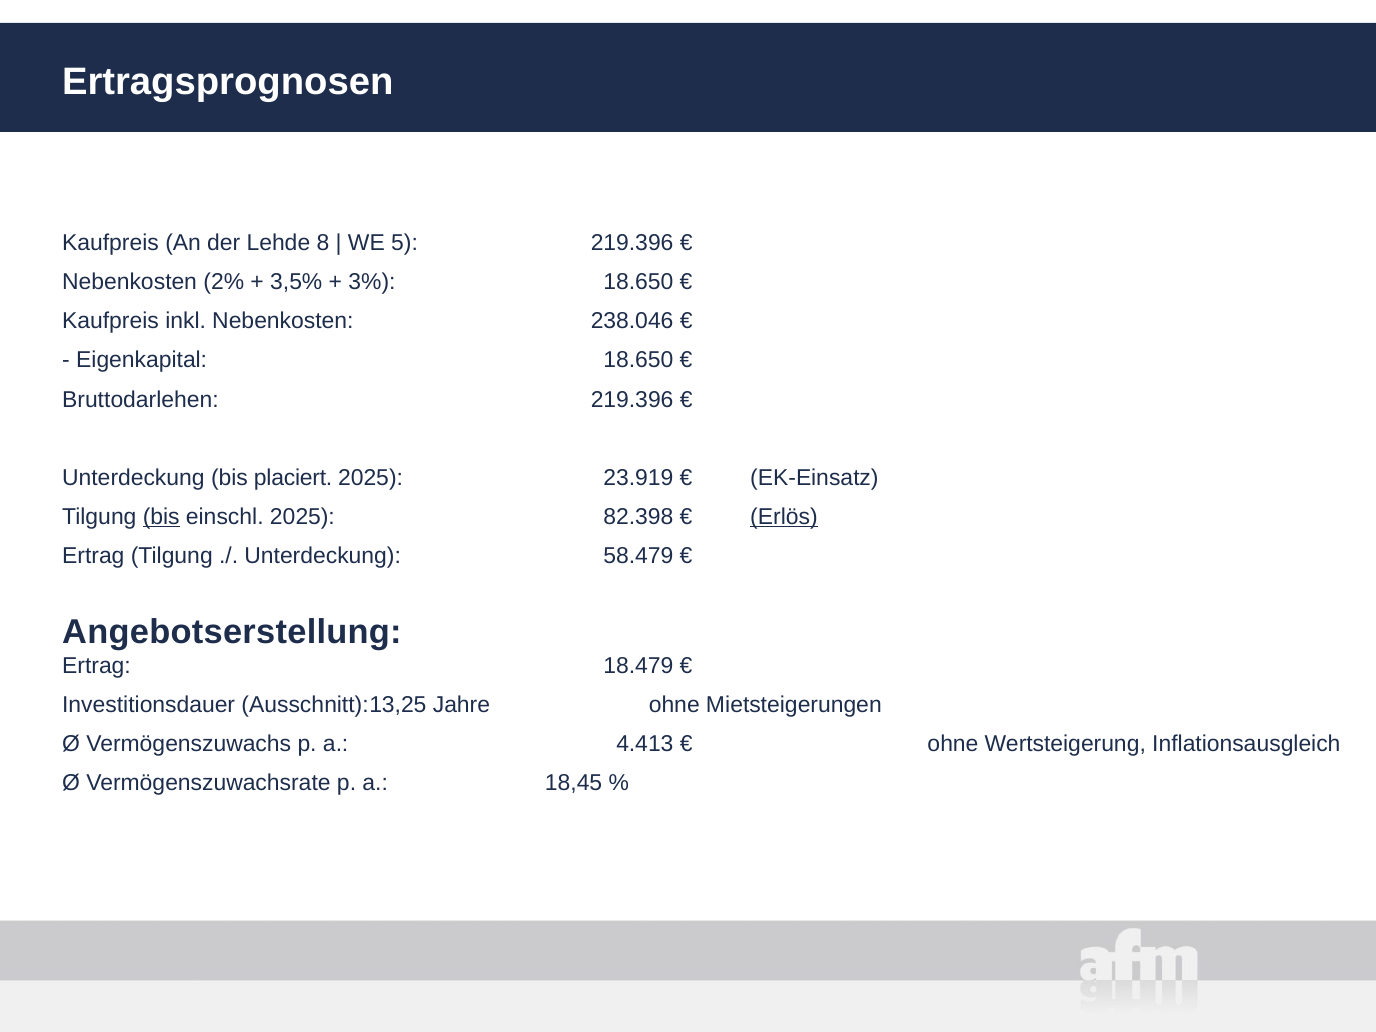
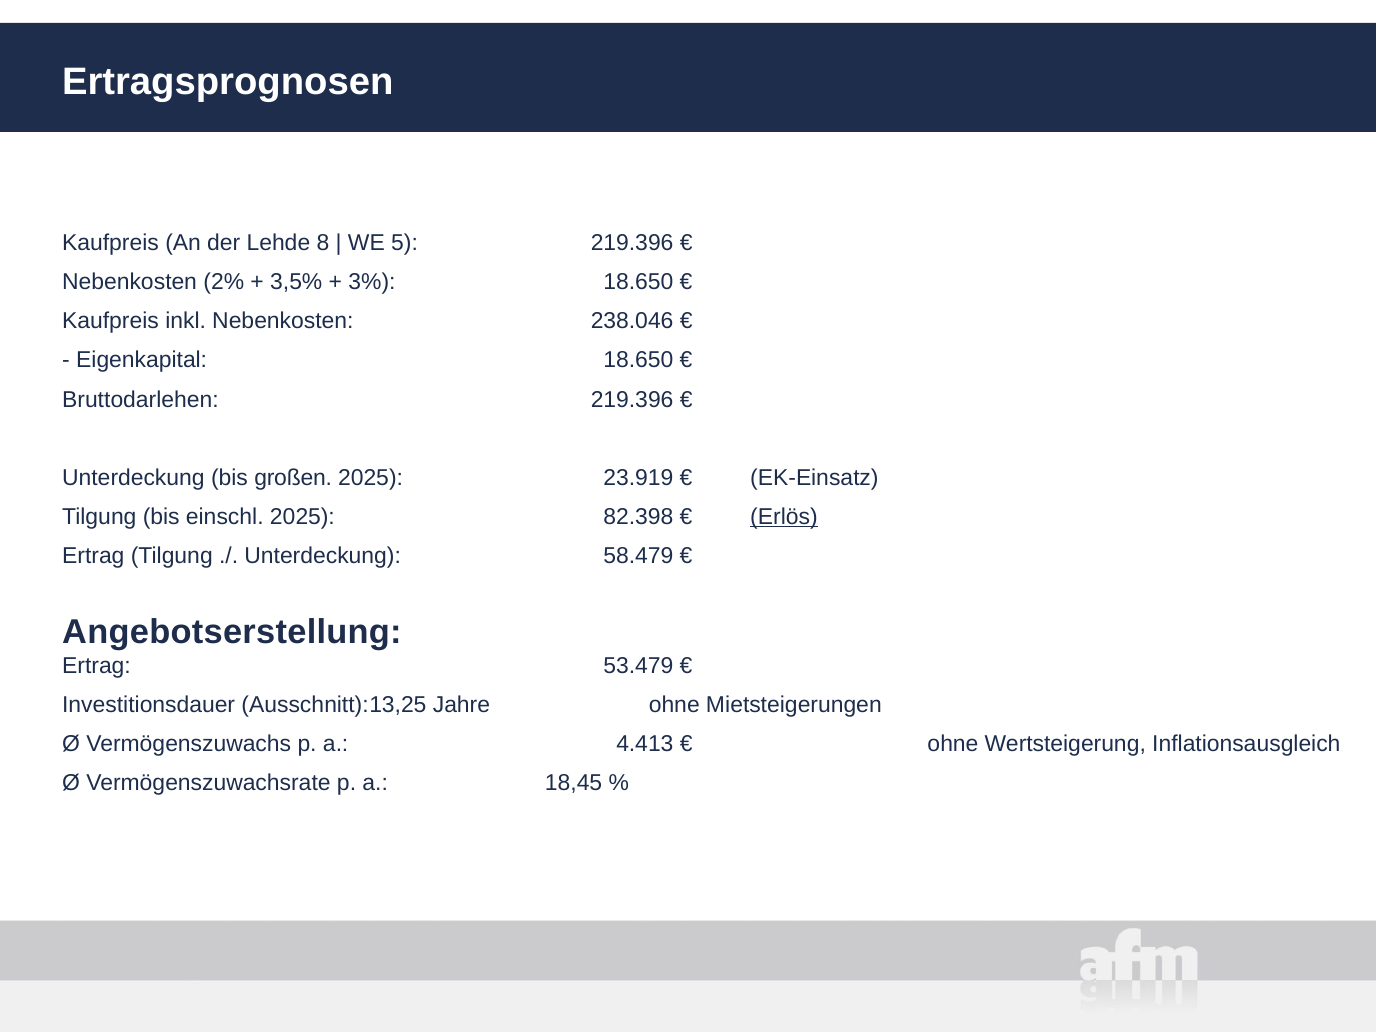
placiert: placiert -> großen (293, 477)
bis underline: present -> none (161, 516)
18.479: 18.479 -> 53.479 (638, 666)
